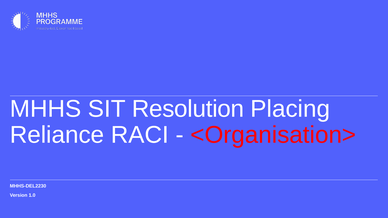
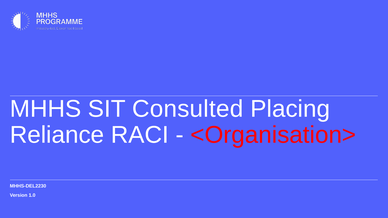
Resolution: Resolution -> Consulted (188, 109)
